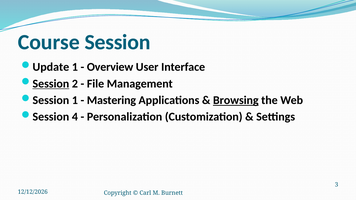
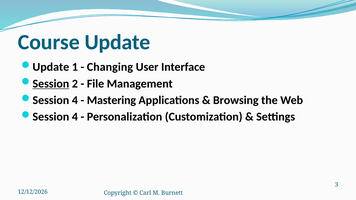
Course Session: Session -> Update (117, 42)
Overview: Overview -> Changing (110, 67)
1: 1 -> 4 (75, 100)
Browsing underline: present -> none (236, 100)
